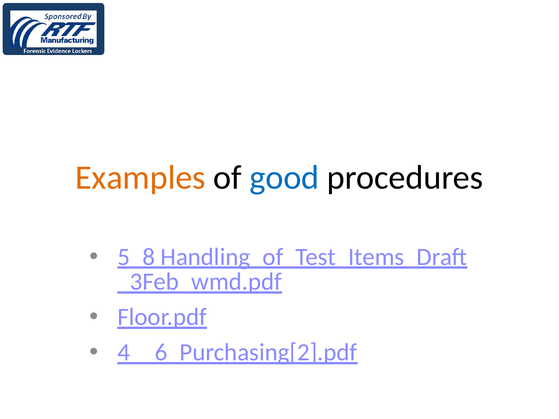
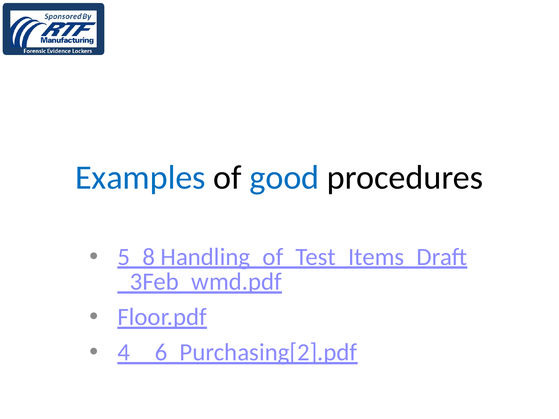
Examples colour: orange -> blue (140, 178)
